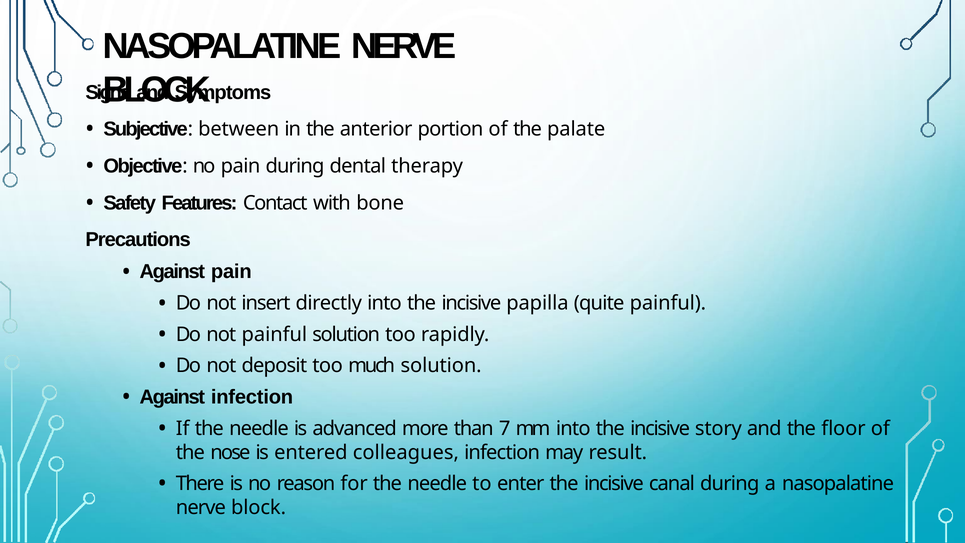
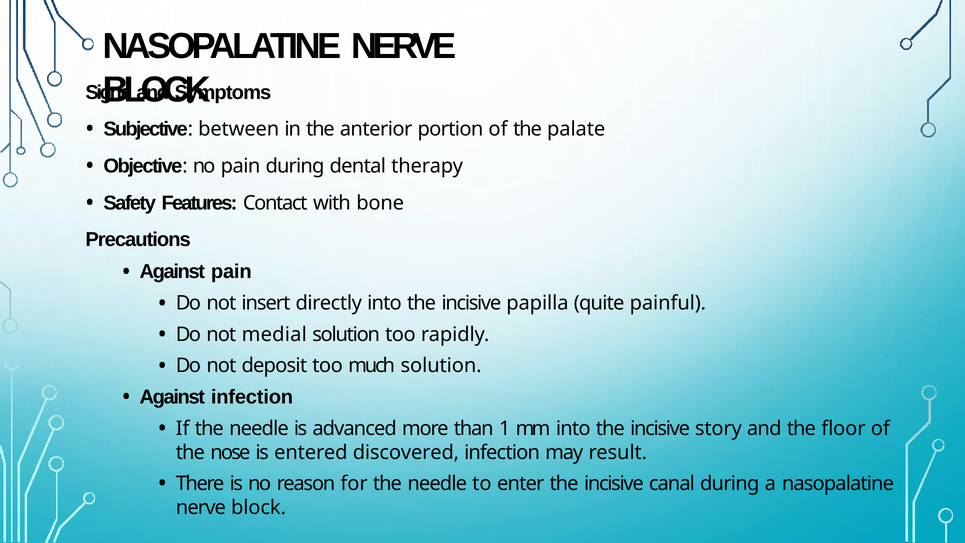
not painful: painful -> medial (274, 334)
7: 7 -> 1 (505, 428)
colleagues: colleagues -> discovered (406, 452)
